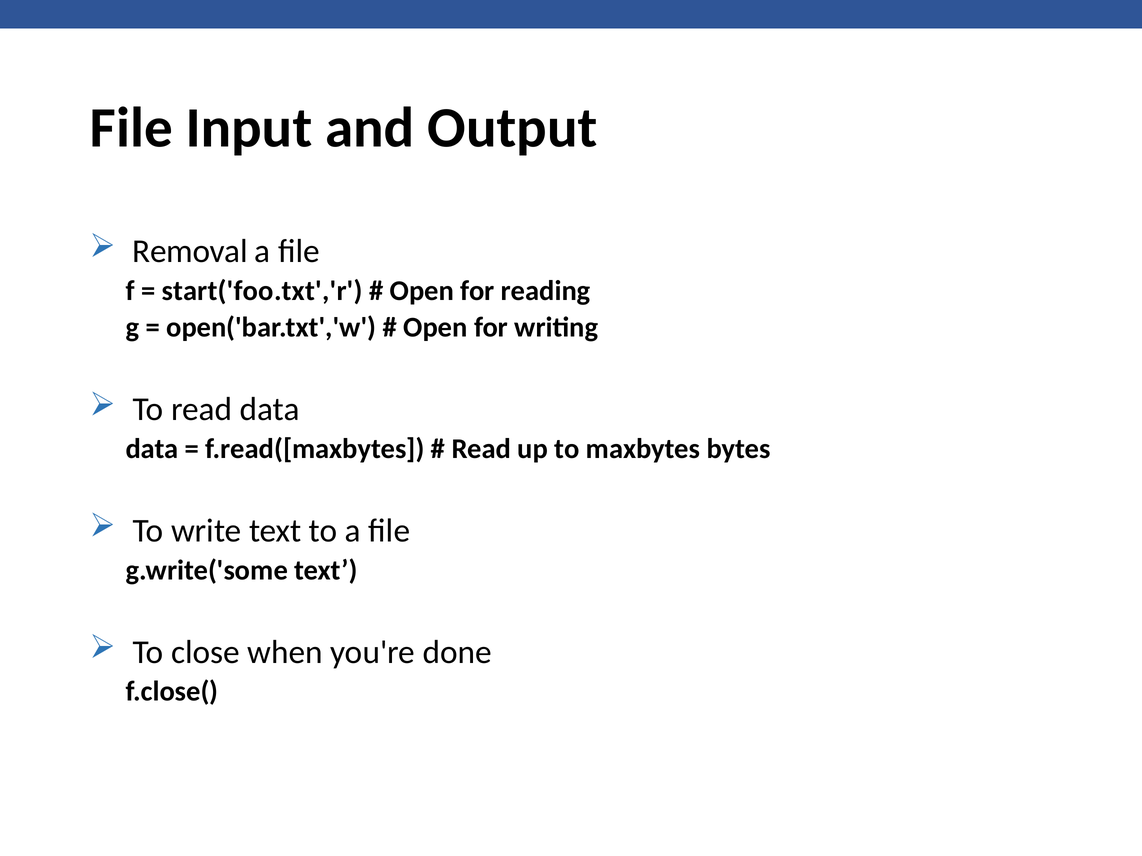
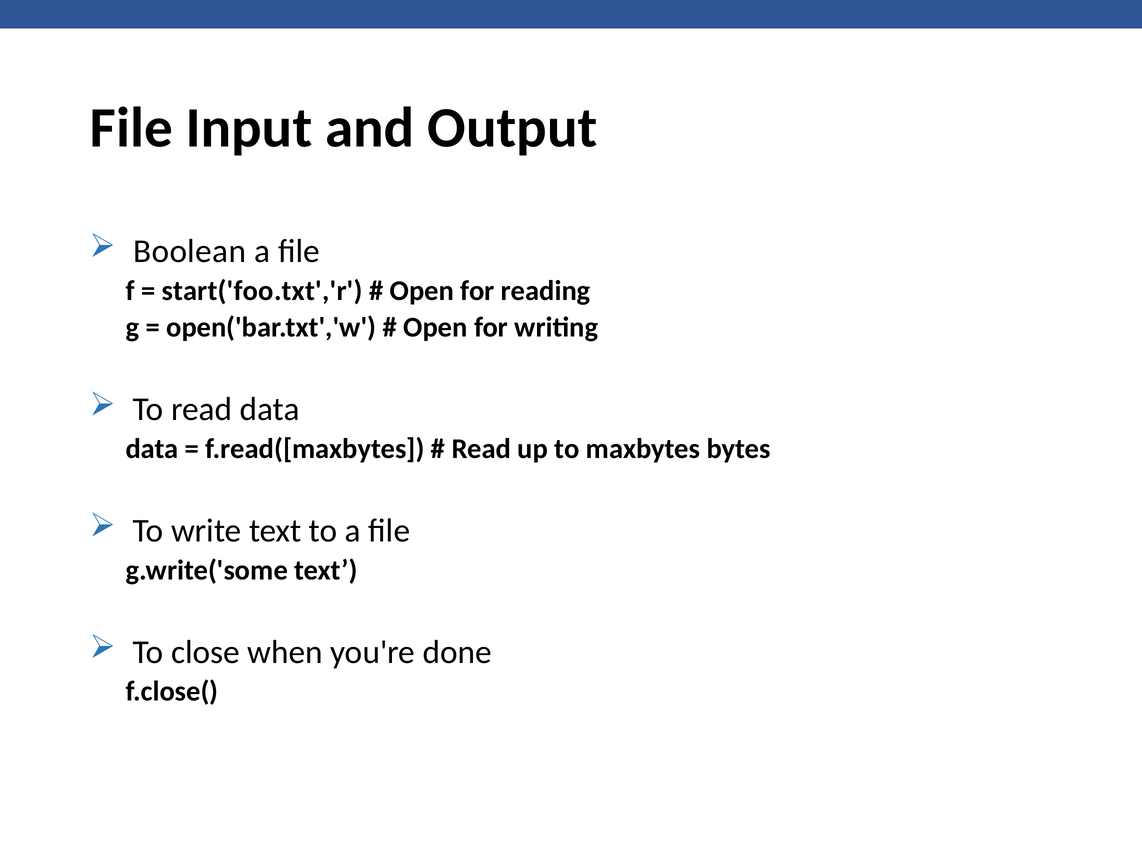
Removal: Removal -> Boolean (190, 251)
